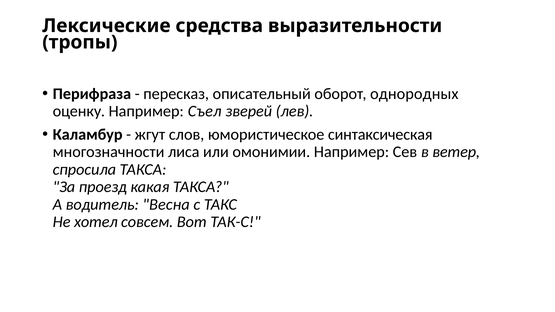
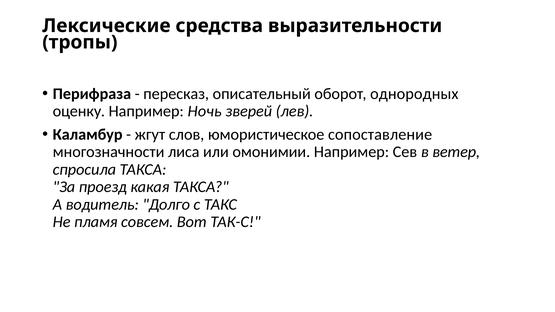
Съел: Съел -> Ночь (205, 111)
синтаксическая: синтаксическая -> сопоставление (380, 135)
Весна: Весна -> Долго (166, 205)
хотел: хотел -> пламя (96, 222)
